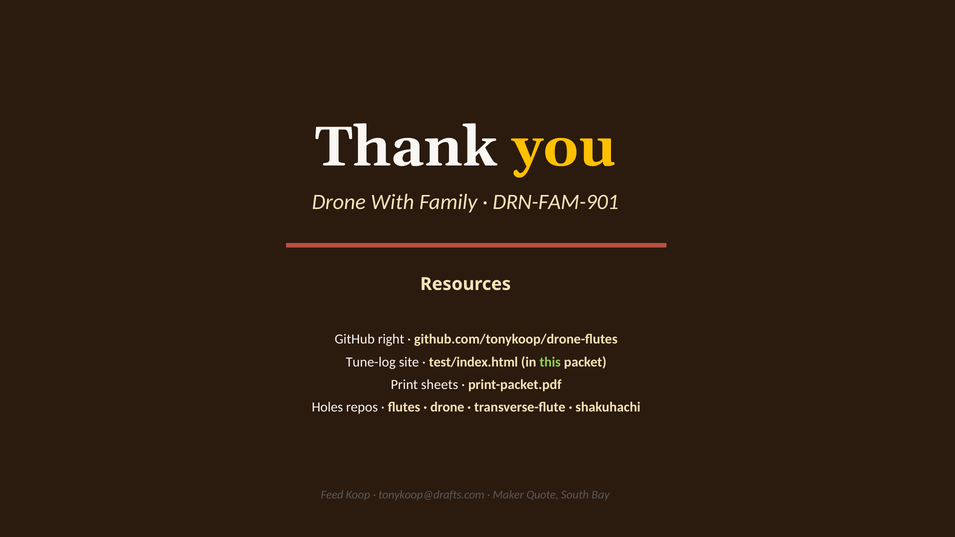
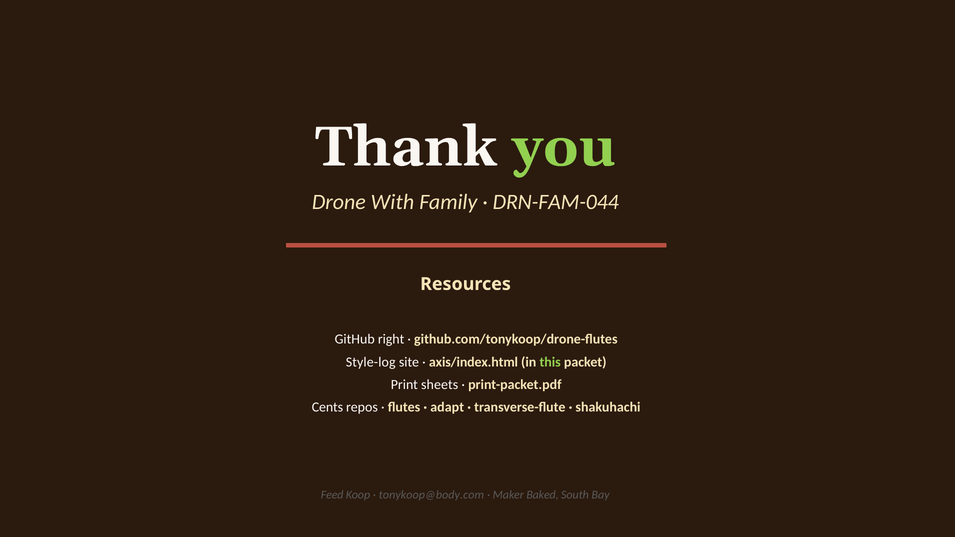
you colour: yellow -> light green (564, 147)
DRN-FAM-901: DRN-FAM-901 -> DRN-FAM-044 (556, 202)
Tune-log: Tune-log -> Style-log (371, 362)
test/index.html: test/index.html -> axis/index.html (473, 362)
Holes: Holes -> Cents (327, 407)
drone: drone -> adapt (447, 407)
tonykoop@drafts.com: tonykoop@drafts.com -> tonykoop@body.com (431, 495)
Quote: Quote -> Baked (542, 495)
